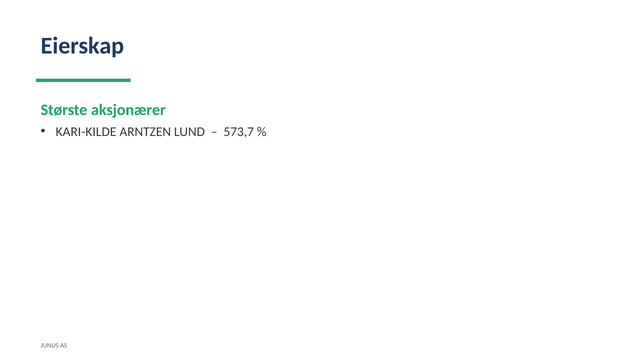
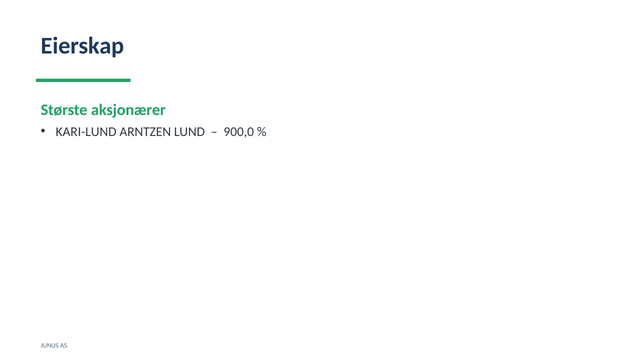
KARI-KILDE: KARI-KILDE -> KARI-LUND (86, 132)
573,7: 573,7 -> 900,0 (239, 132)
